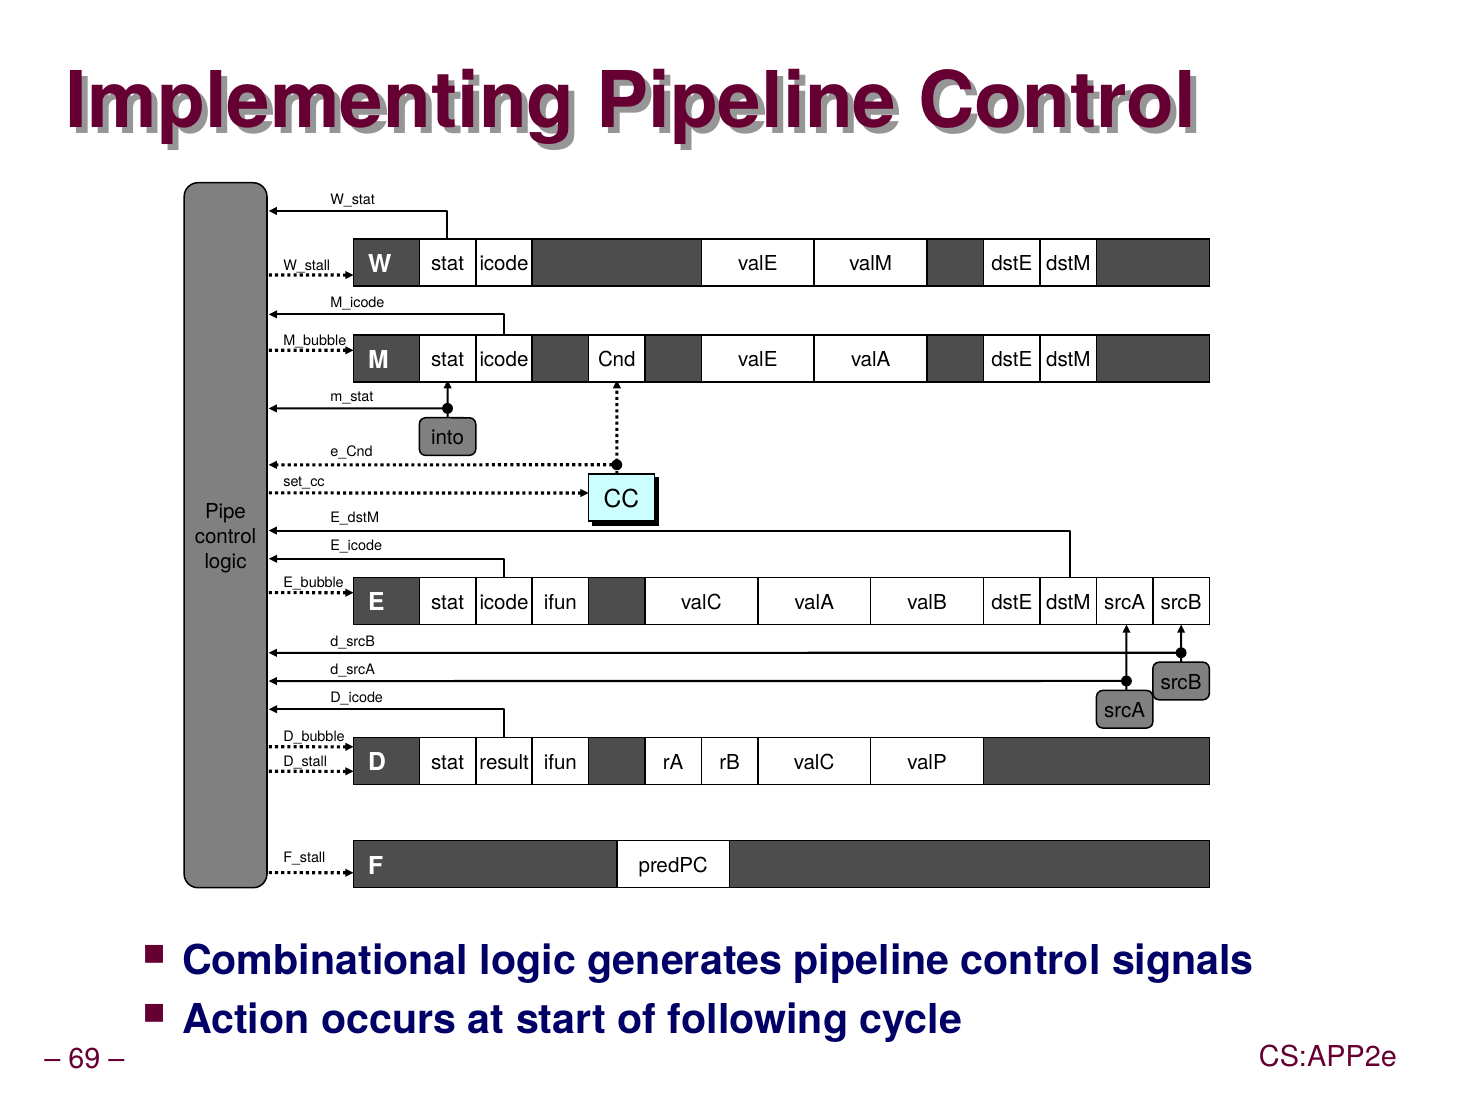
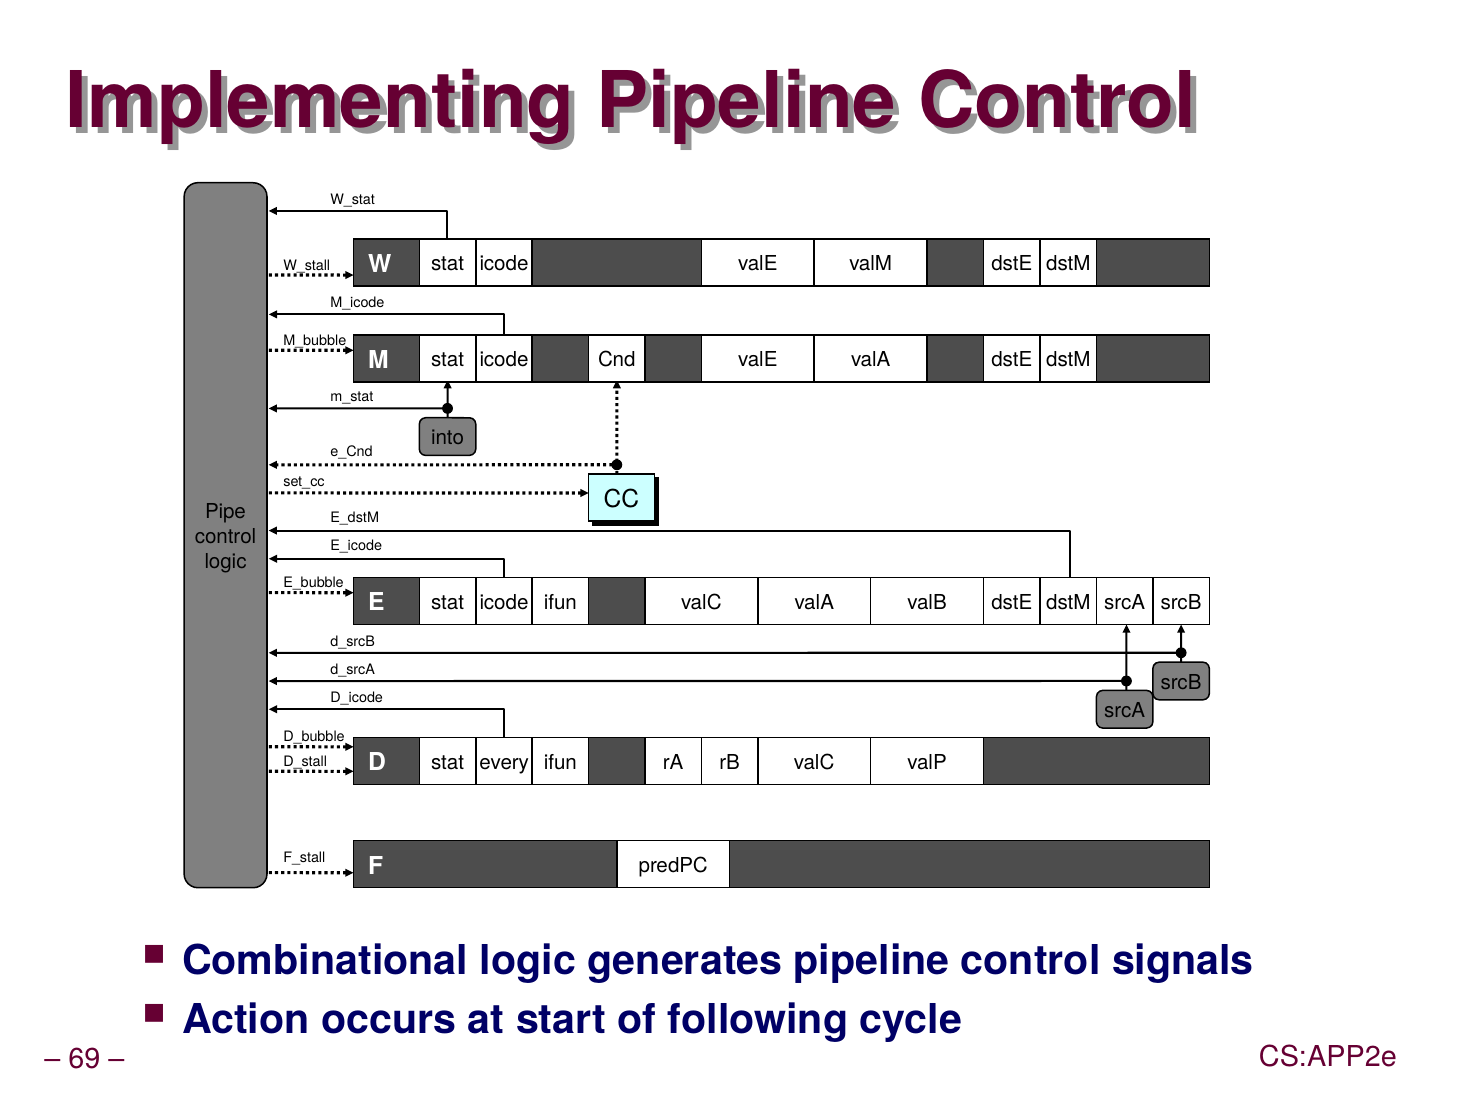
result: result -> every (504, 763)
